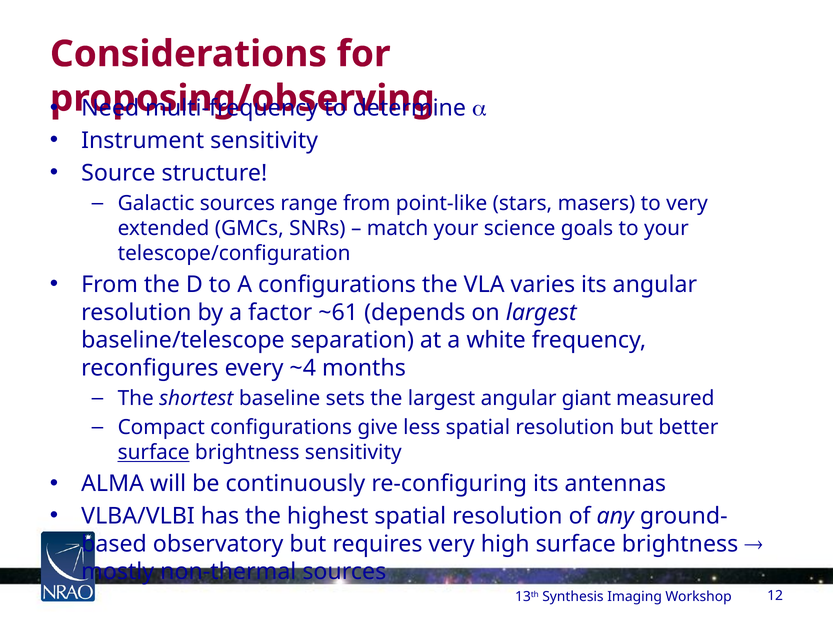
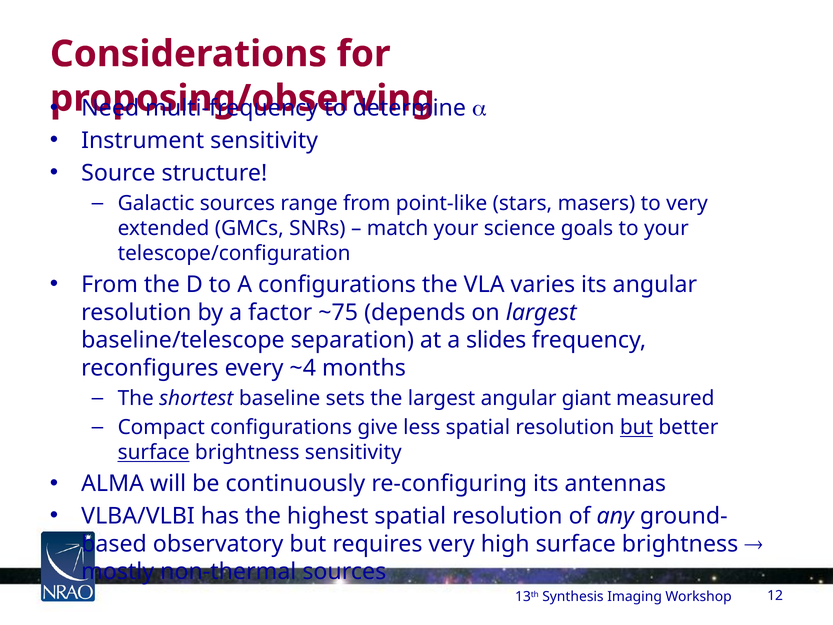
~61: ~61 -> ~75 (338, 312)
white: white -> slides (496, 340)
but underline: none -> present (637, 427)
